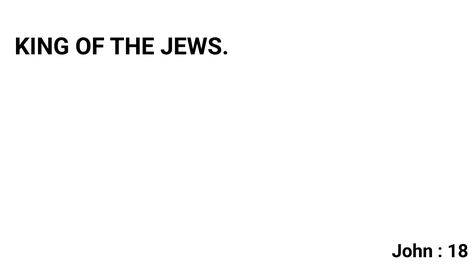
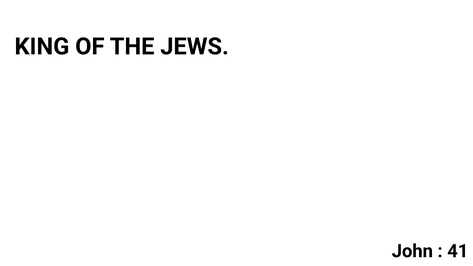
18: 18 -> 41 (458, 251)
